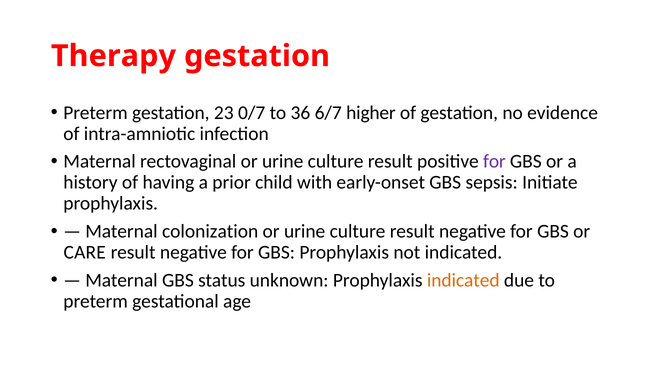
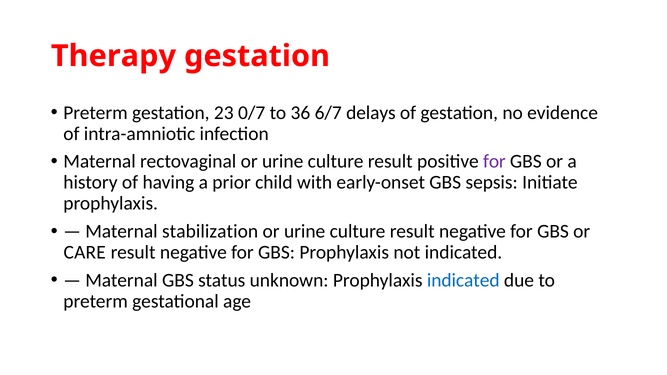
higher: higher -> delays (371, 113)
colonization: colonization -> stabilization (210, 232)
indicated colour: orange -> blue (463, 280)
